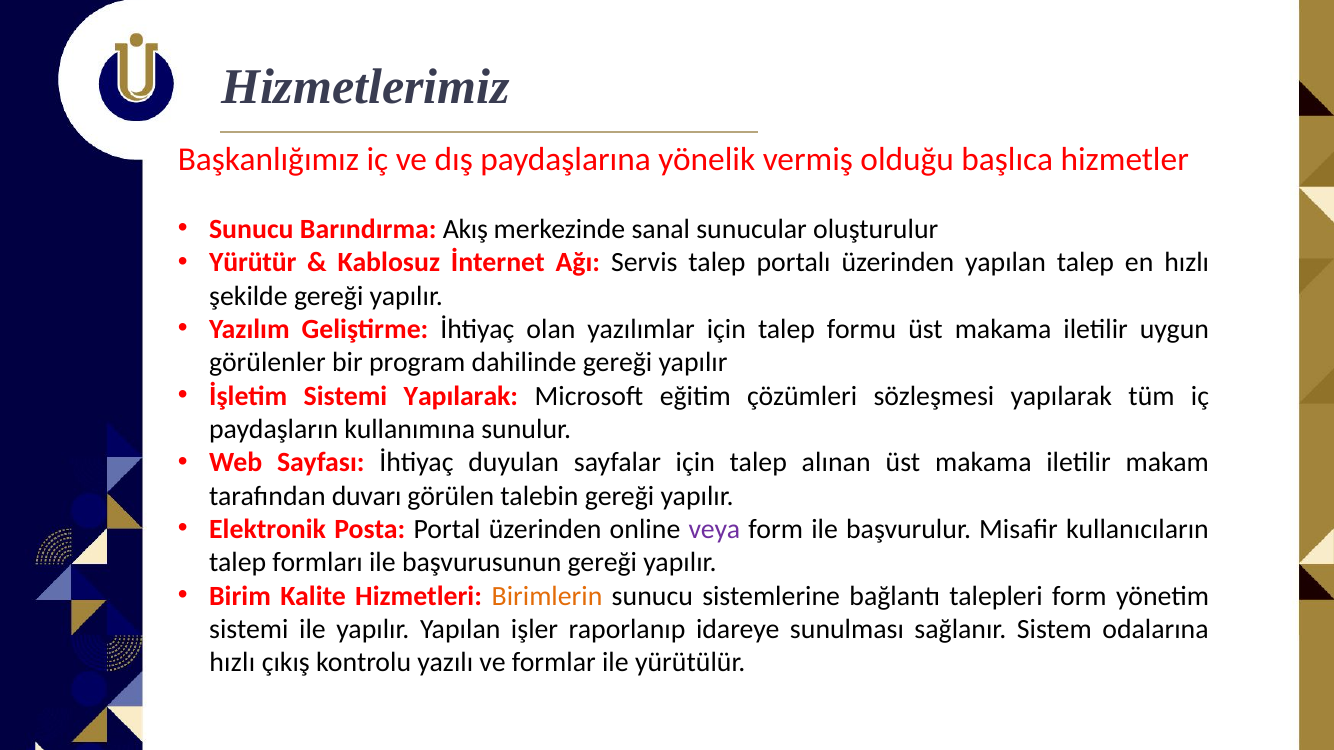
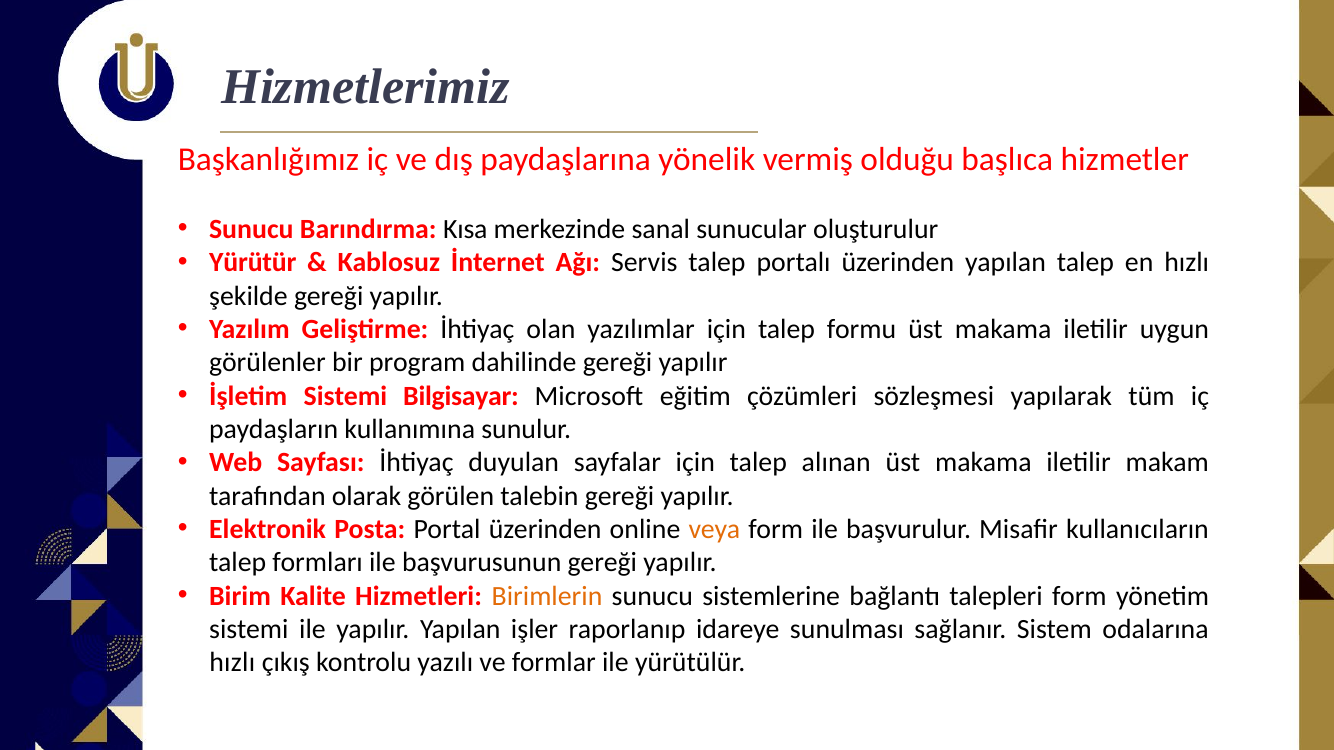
Akış: Akış -> Kısa (465, 229)
Sistemi Yapılarak: Yapılarak -> Bilgisayar (461, 396)
duvarı: duvarı -> olarak (367, 496)
veya colour: purple -> orange (714, 530)
